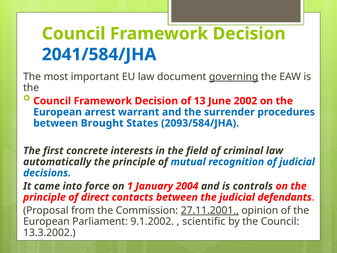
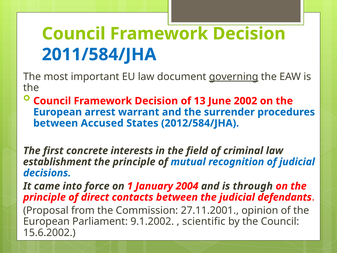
2041/584/JHA: 2041/584/JHA -> 2011/584/JHA (99, 54)
Brought: Brought -> Accused (102, 123)
2093/584/JHA: 2093/584/JHA -> 2012/584/JHA (200, 123)
automatically: automatically -> establishment (57, 162)
controls: controls -> through (253, 186)
27.11.2001 underline: present -> none (210, 210)
13.3.2002: 13.3.2002 -> 15.6.2002 (49, 232)
